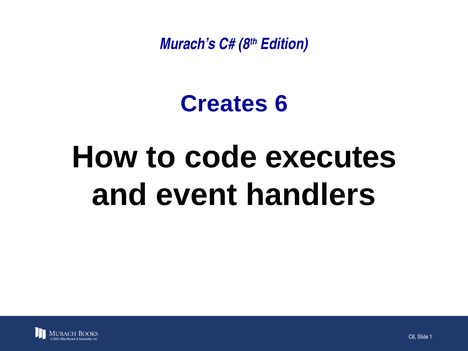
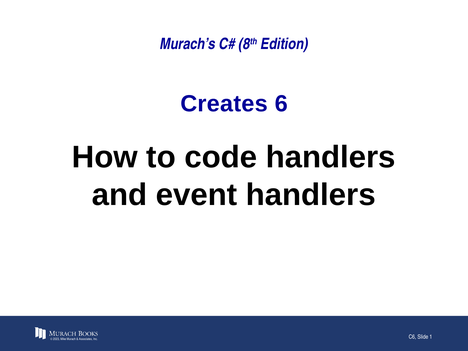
code executes: executes -> handlers (331, 157)
